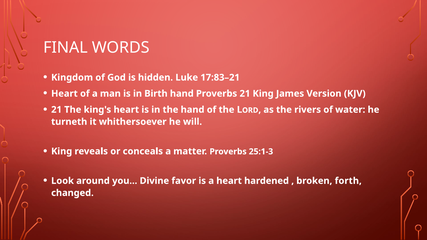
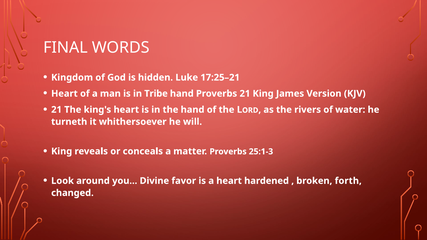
17:83–21: 17:83–21 -> 17:25–21 (220, 78)
Birth: Birth -> Tribe (156, 94)
